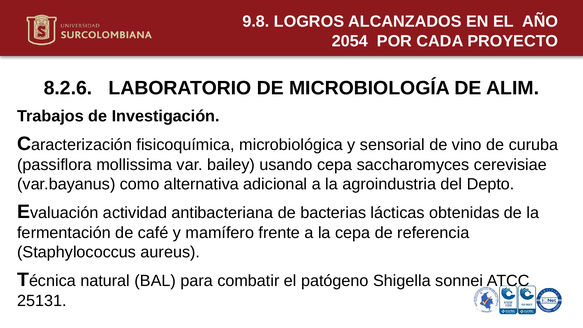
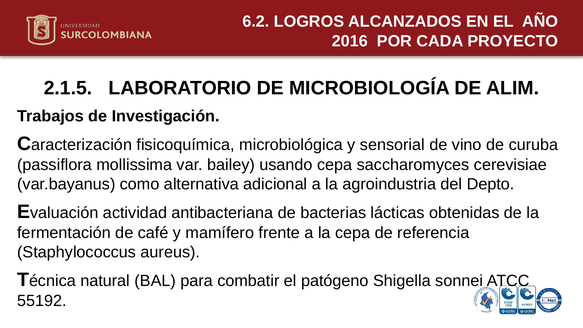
9.8: 9.8 -> 6.2 (256, 22)
2054: 2054 -> 2016 (350, 41)
8.2.6: 8.2.6 -> 2.1.5 (68, 88)
25131: 25131 -> 55192 (42, 301)
